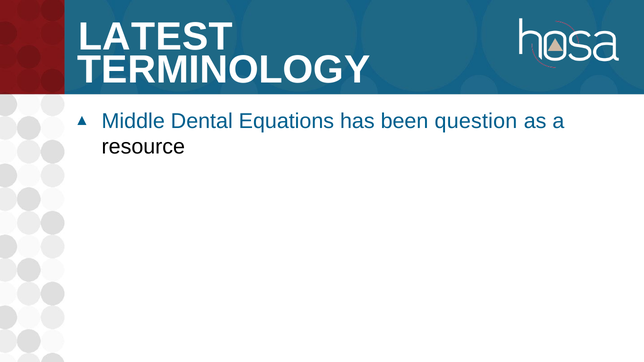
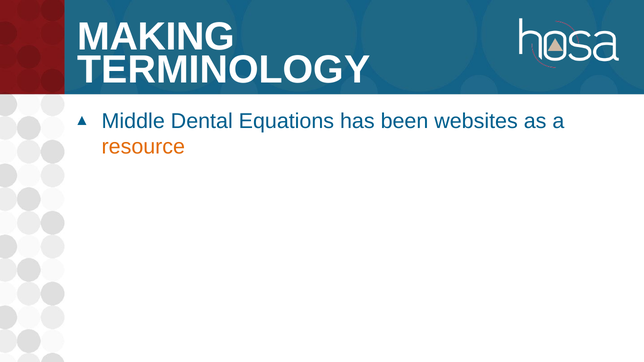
LATEST: LATEST -> MAKING (156, 37)
question: question -> websites (476, 121)
resource colour: black -> orange (143, 147)
